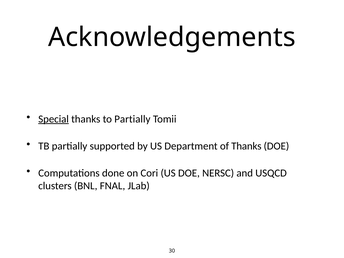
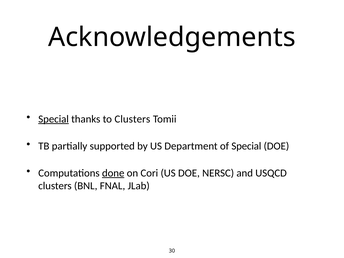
to Partially: Partially -> Clusters (132, 119)
of Thanks: Thanks -> Special (246, 146)
done underline: none -> present (113, 173)
